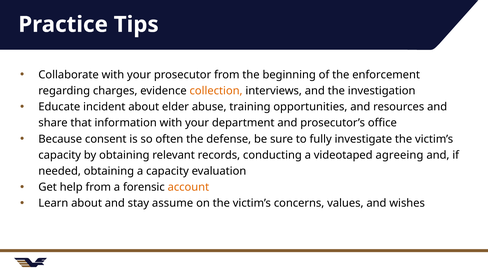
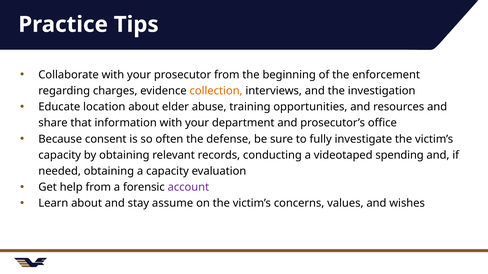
incident: incident -> location (104, 107)
agreeing: agreeing -> spending (400, 155)
account colour: orange -> purple (188, 188)
